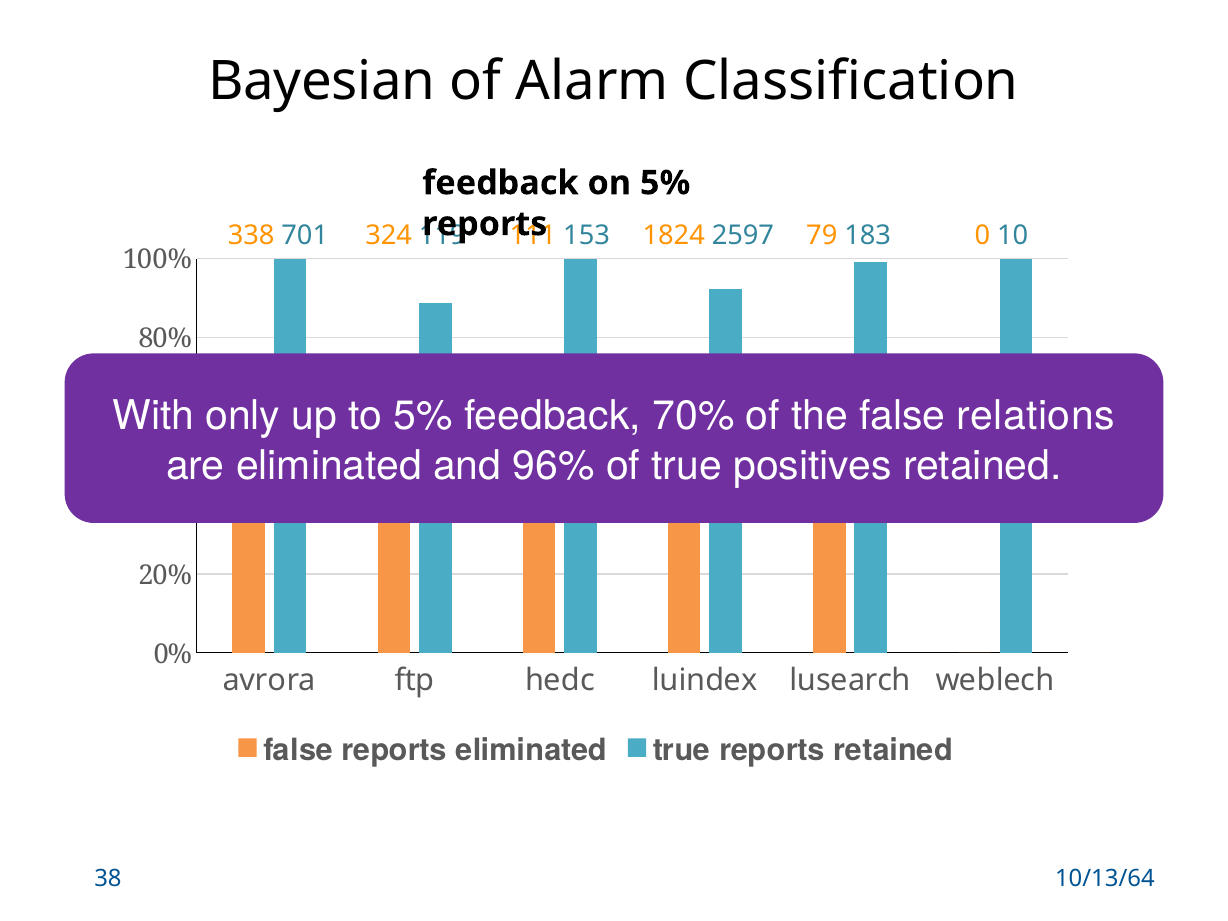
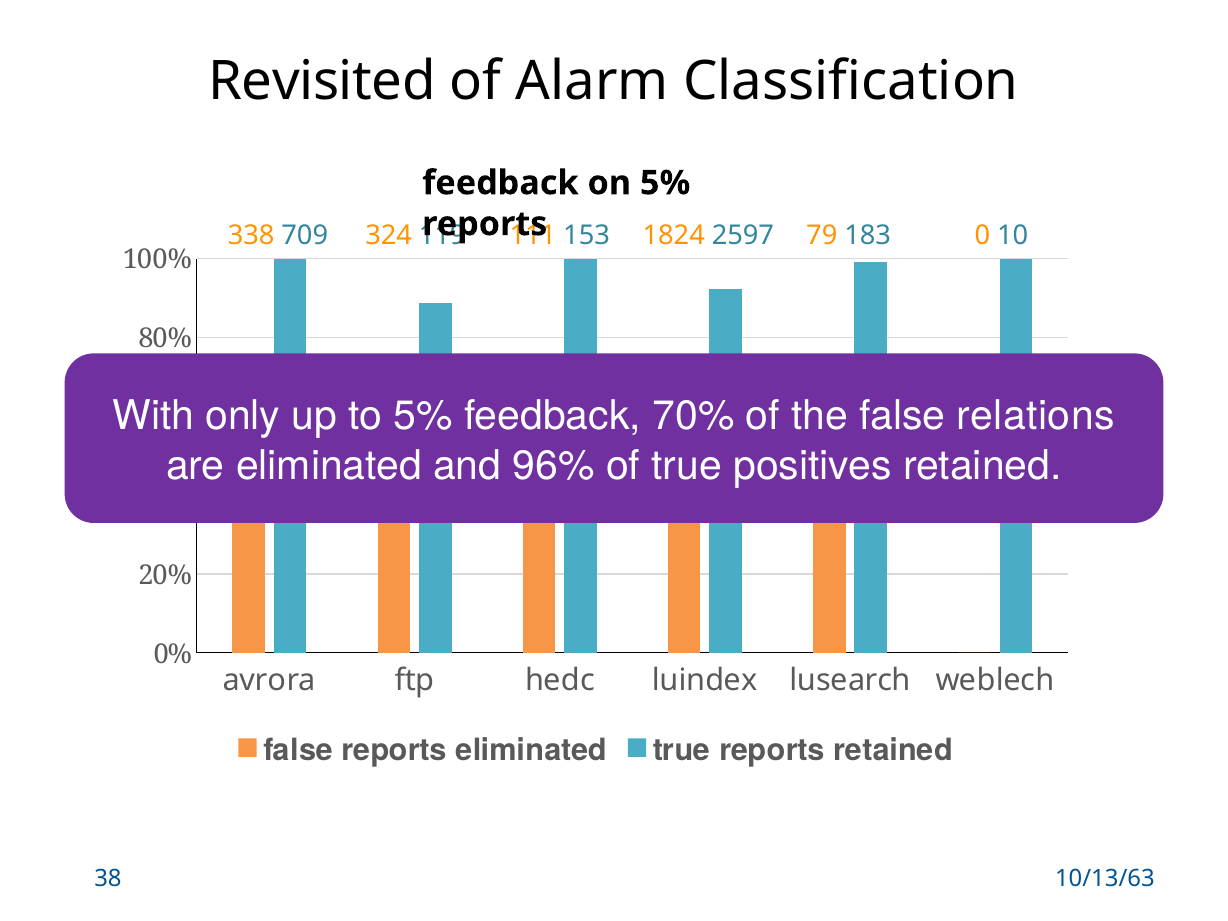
Bayesian: Bayesian -> Revisited (322, 82)
701: 701 -> 709 (305, 236)
10/13/64: 10/13/64 -> 10/13/63 (1105, 879)
